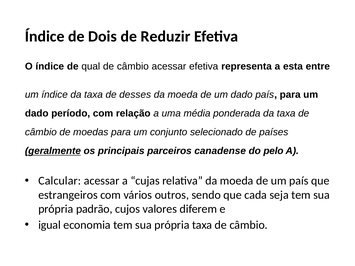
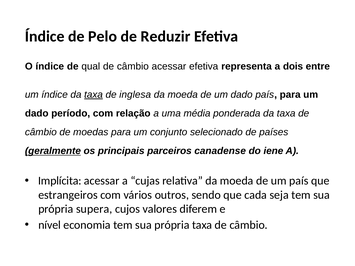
Dois: Dois -> Pelo (103, 37)
esta: esta -> dois (293, 66)
taxa underline: none -> present (94, 95)
desses: desses -> inglesa (135, 95)
pelo: pelo -> iene (273, 151)
Calcular: Calcular -> Implícita (60, 181)
padrão: padrão -> supera (94, 209)
igual: igual -> nível (50, 225)
